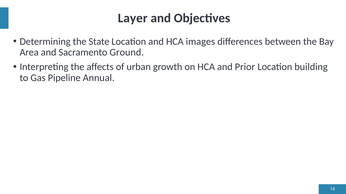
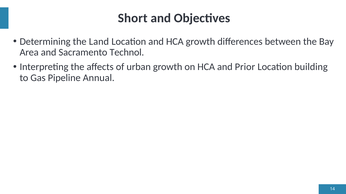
Layer: Layer -> Short (133, 18)
State: State -> Land (99, 42)
HCA images: images -> growth (200, 42)
Ground: Ground -> Technol (127, 53)
